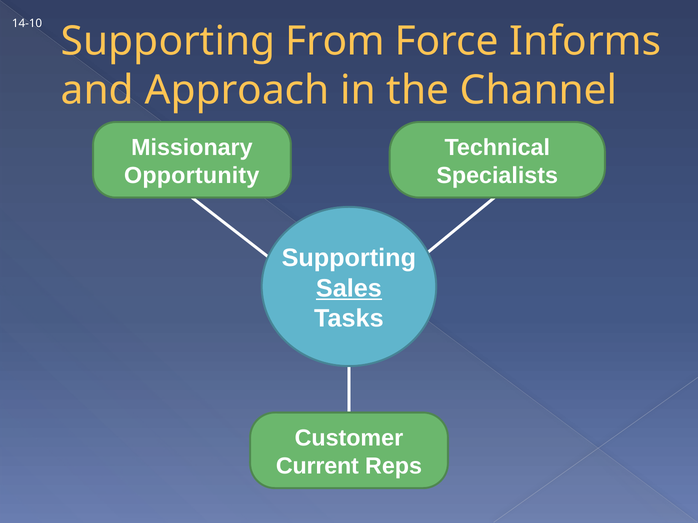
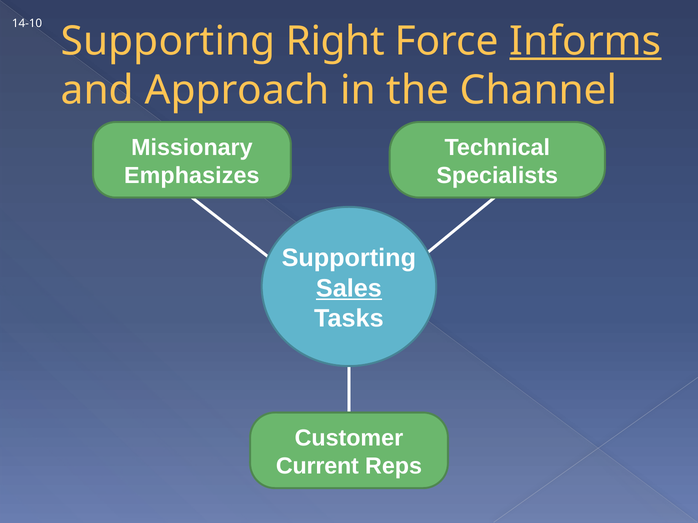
From: From -> Right (335, 41)
Informs underline: none -> present (585, 41)
Opportunity: Opportunity -> Emphasizes (192, 176)
